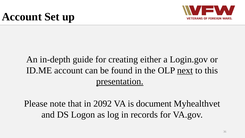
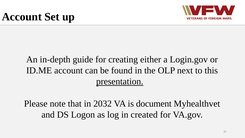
next underline: present -> none (185, 70)
2092: 2092 -> 2032 (103, 103)
records: records -> created (144, 114)
